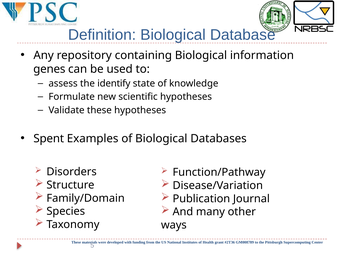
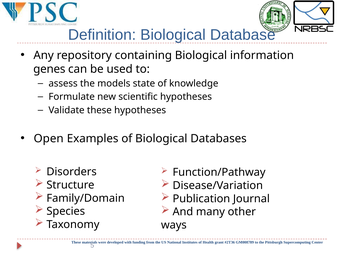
identify: identify -> models (114, 83)
Spent: Spent -> Open (49, 139)
